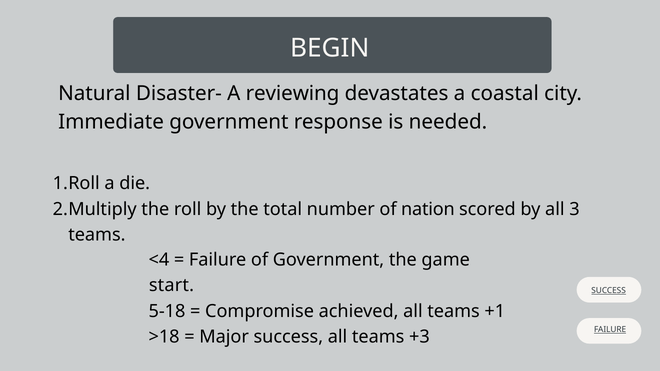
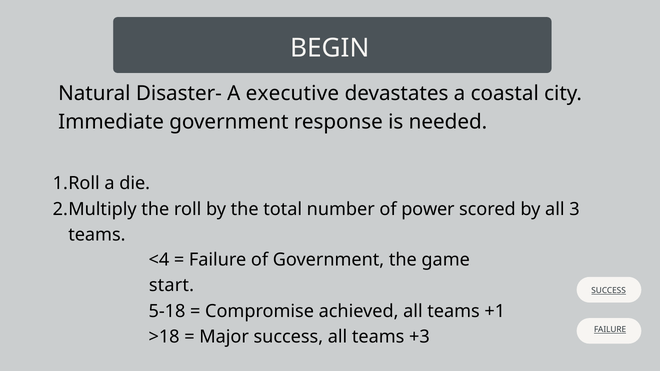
reviewing: reviewing -> executive (292, 93)
nation: nation -> power (428, 209)
